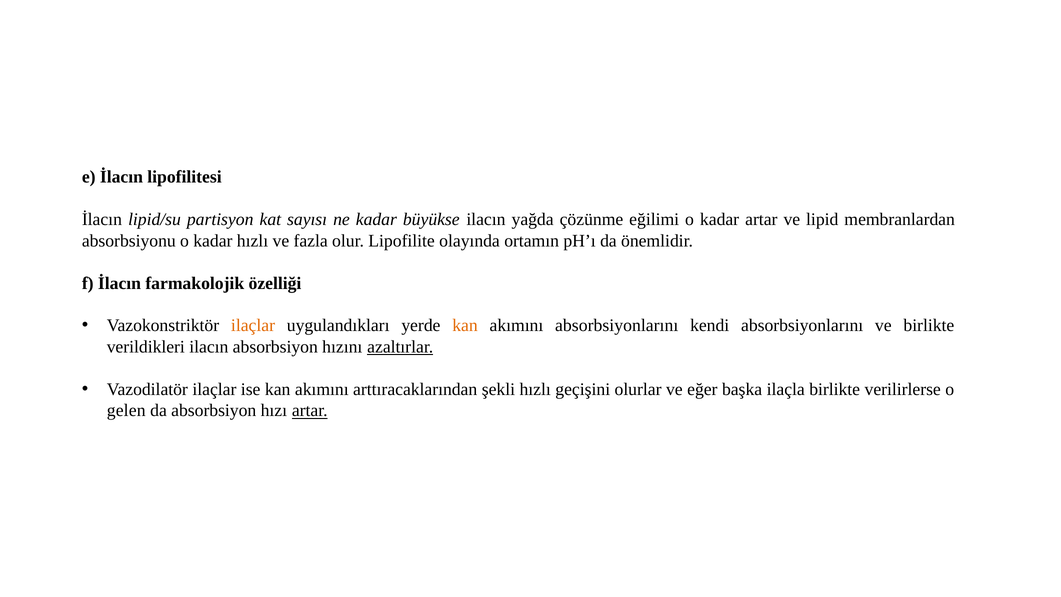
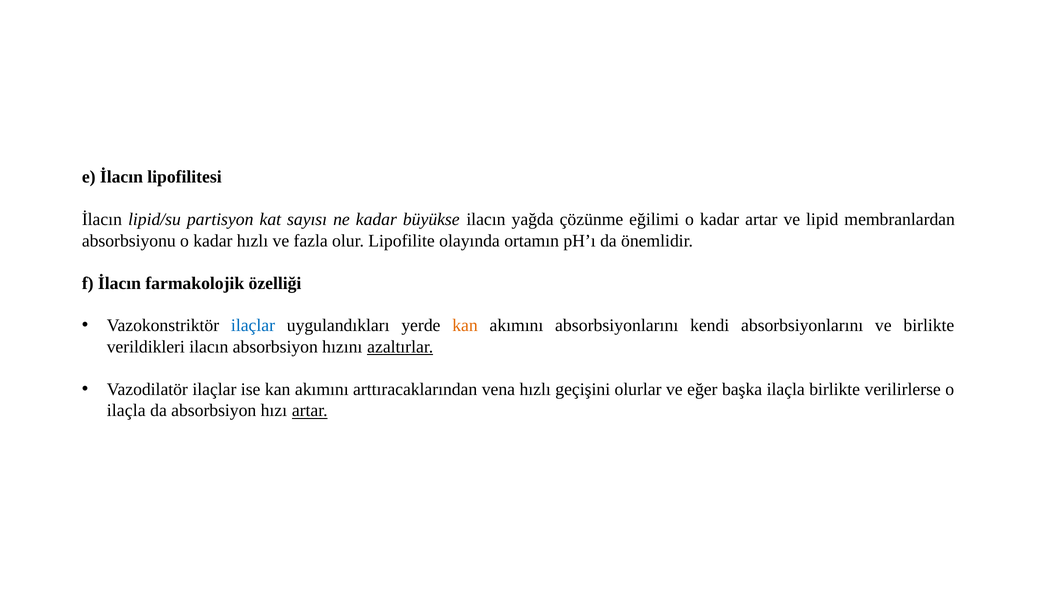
ilaçlar colour: orange -> blue (253, 326)
şekli: şekli -> vena (498, 389)
gelen: gelen -> ilaçla (126, 410)
